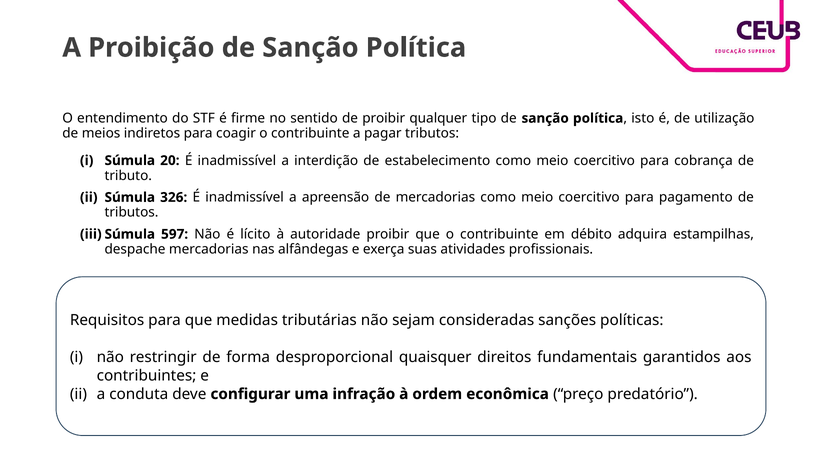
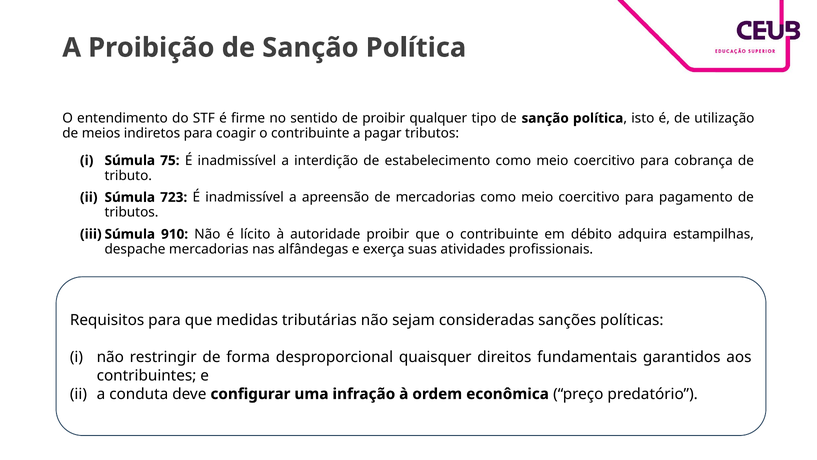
20: 20 -> 75 (170, 160)
326: 326 -> 723 (174, 197)
597: 597 -> 910 (175, 234)
